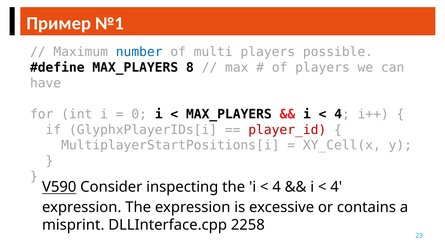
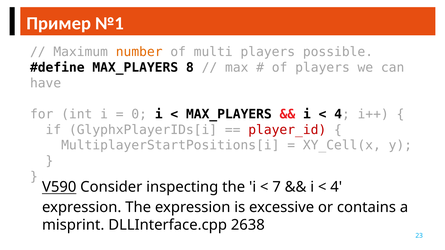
number colour: blue -> orange (139, 52)
4: 4 -> 7 (277, 187)
2258: 2258 -> 2638 (248, 225)
